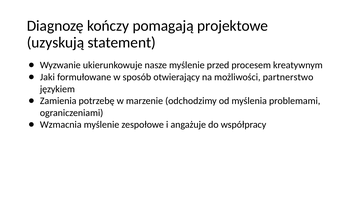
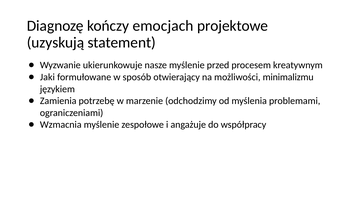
pomagają: pomagają -> emocjach (163, 26)
partnerstwo: partnerstwo -> minimalizmu (288, 77)
